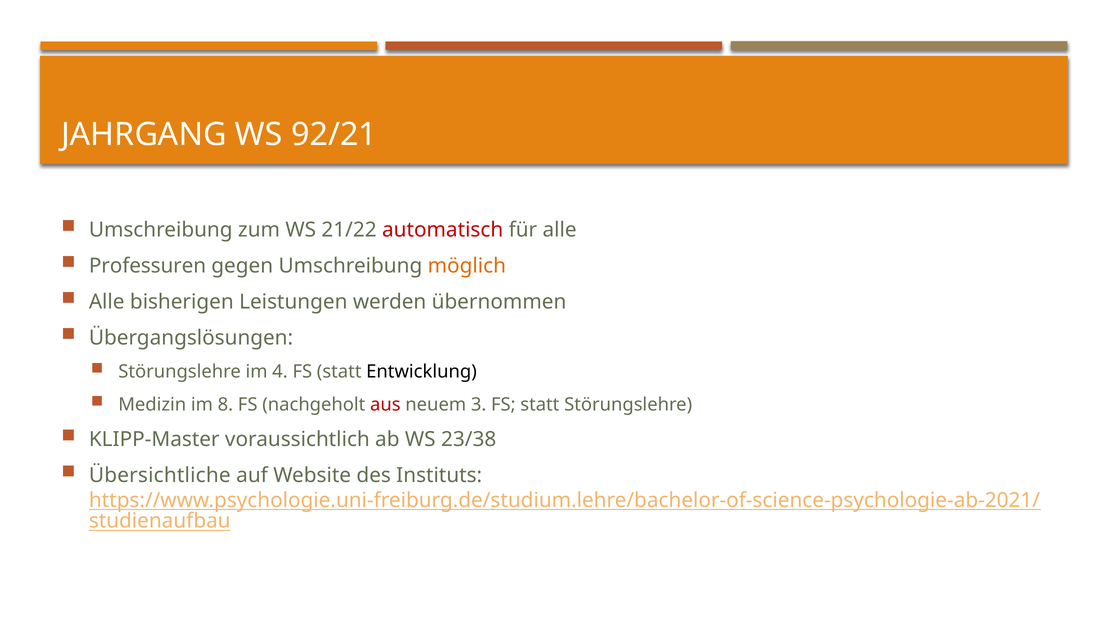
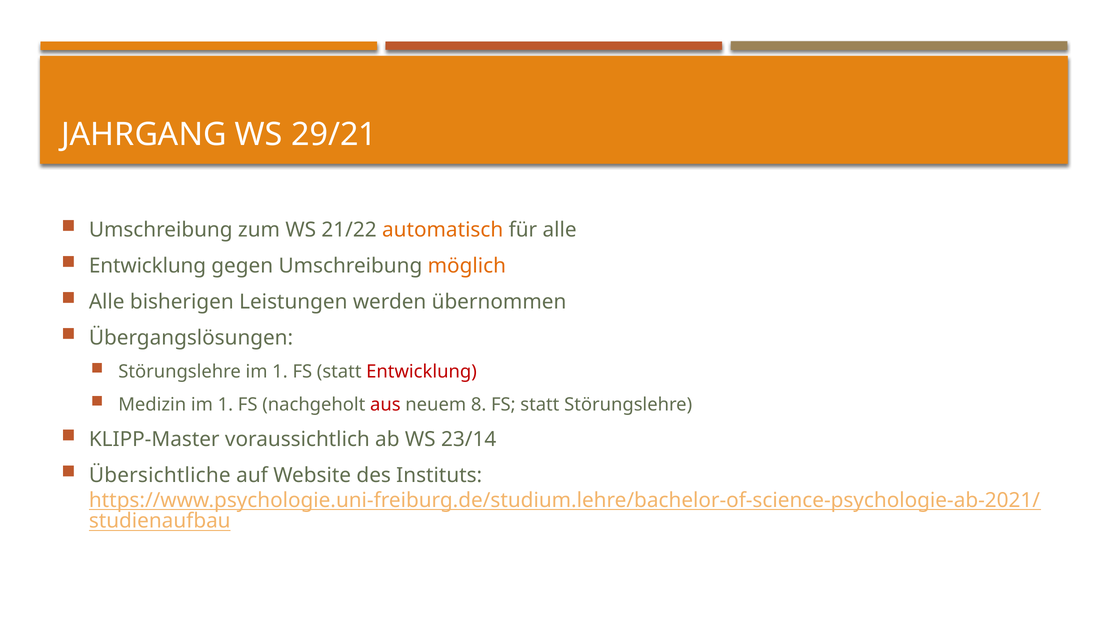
92/21: 92/21 -> 29/21 (334, 135)
automatisch colour: red -> orange (443, 230)
Professuren: Professuren -> Entwicklung (148, 266)
Störungslehre im 4: 4 -> 1 (280, 372)
Entwicklung colour: black -> red (422, 372)
Medizin im 8: 8 -> 1 (225, 405)
3: 3 -> 8 (479, 405)
23/38: 23/38 -> 23/14 (469, 439)
